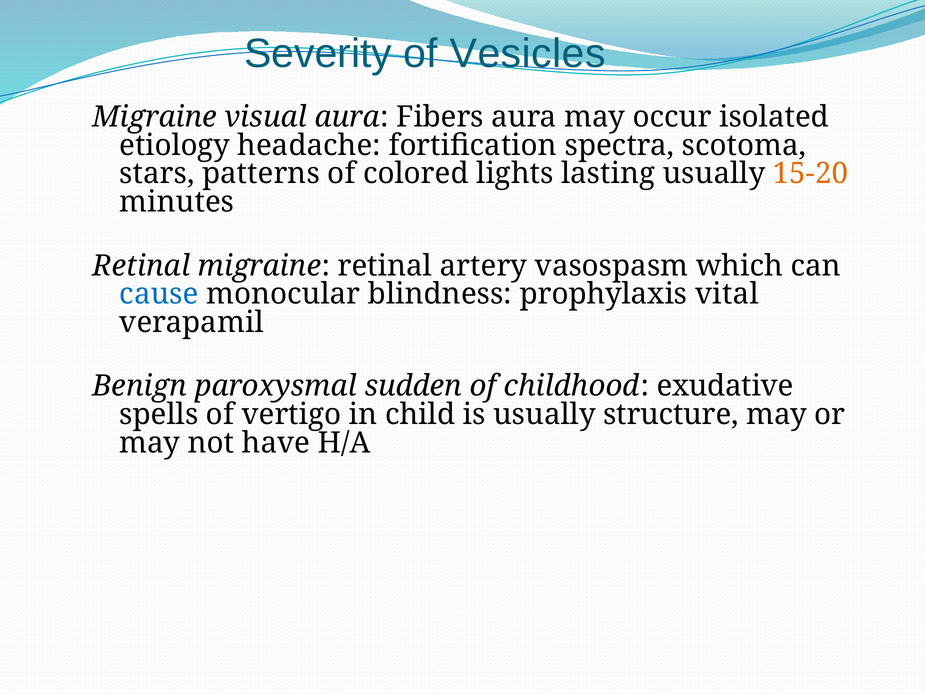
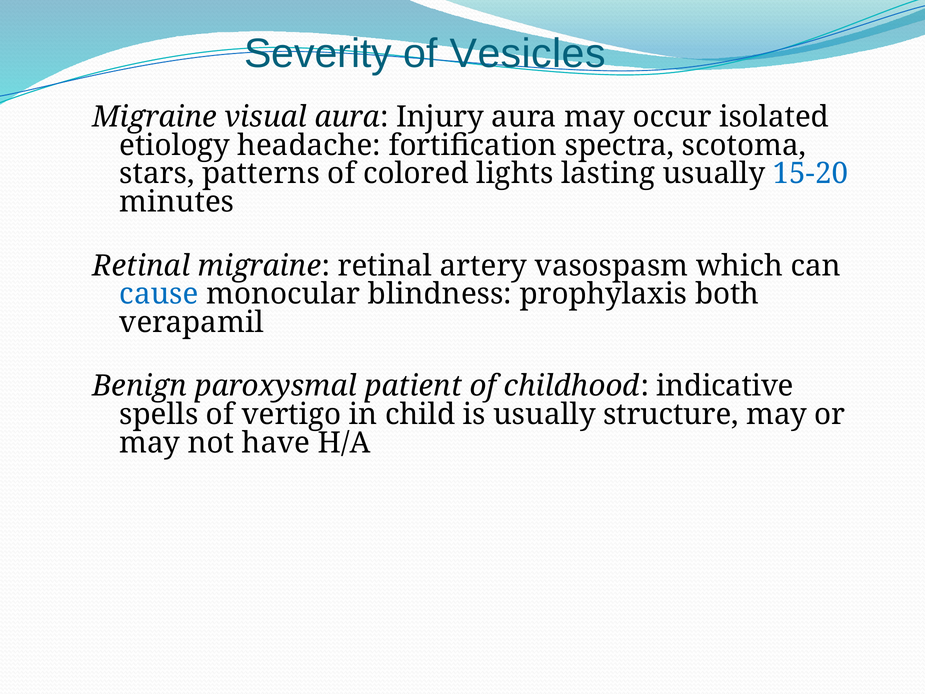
Fibers: Fibers -> Injury (440, 117)
15-20 colour: orange -> blue (810, 174)
vital: vital -> both (727, 294)
sudden: sudden -> patient (413, 386)
exudative: exudative -> indicative (725, 386)
